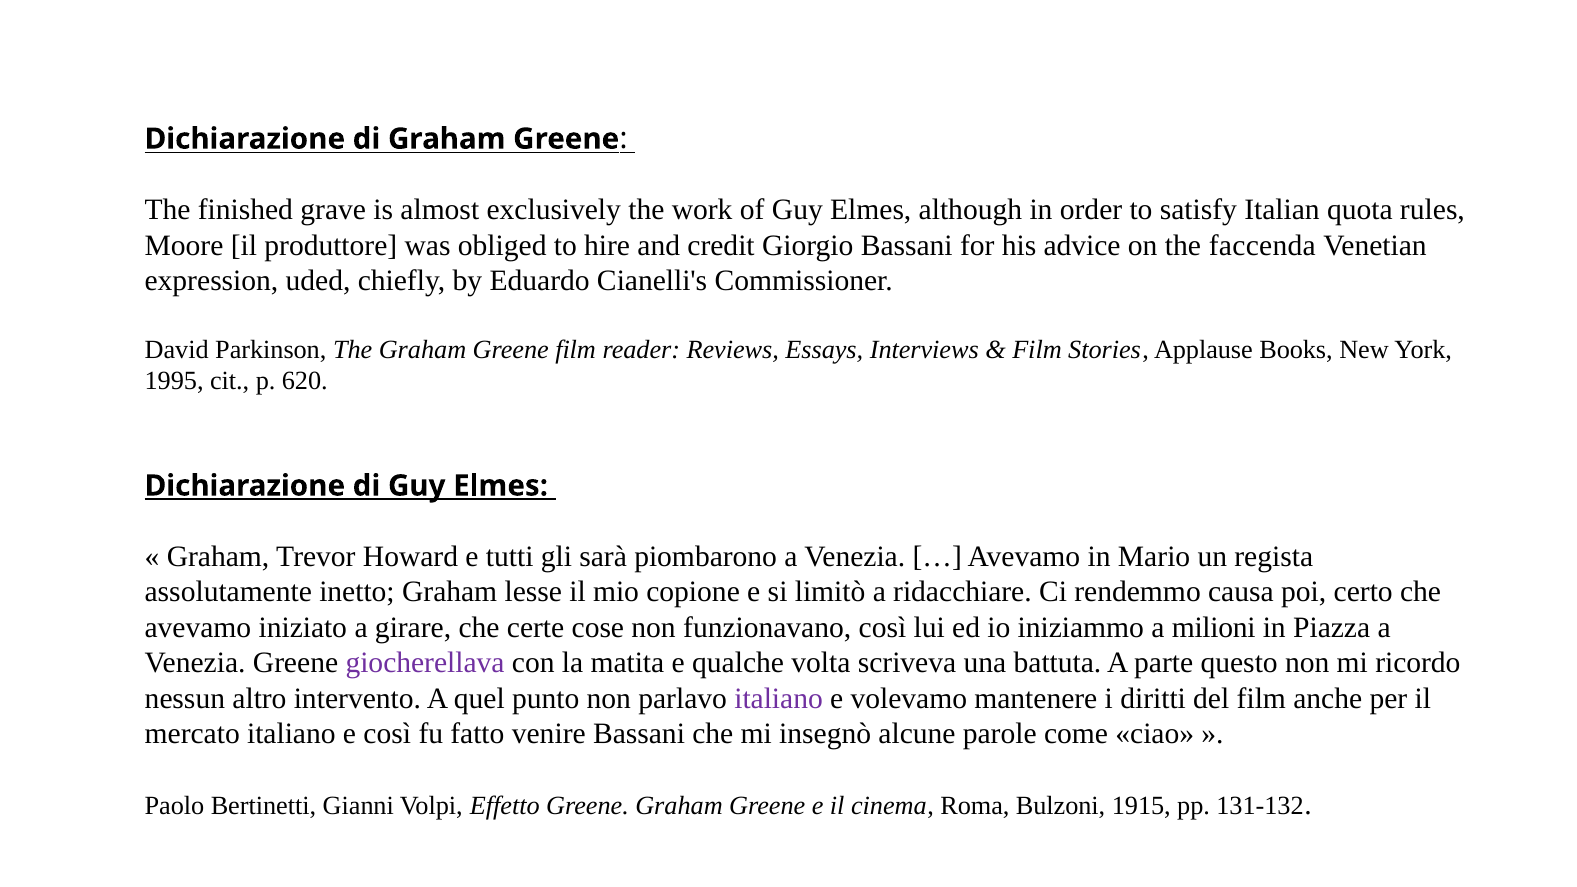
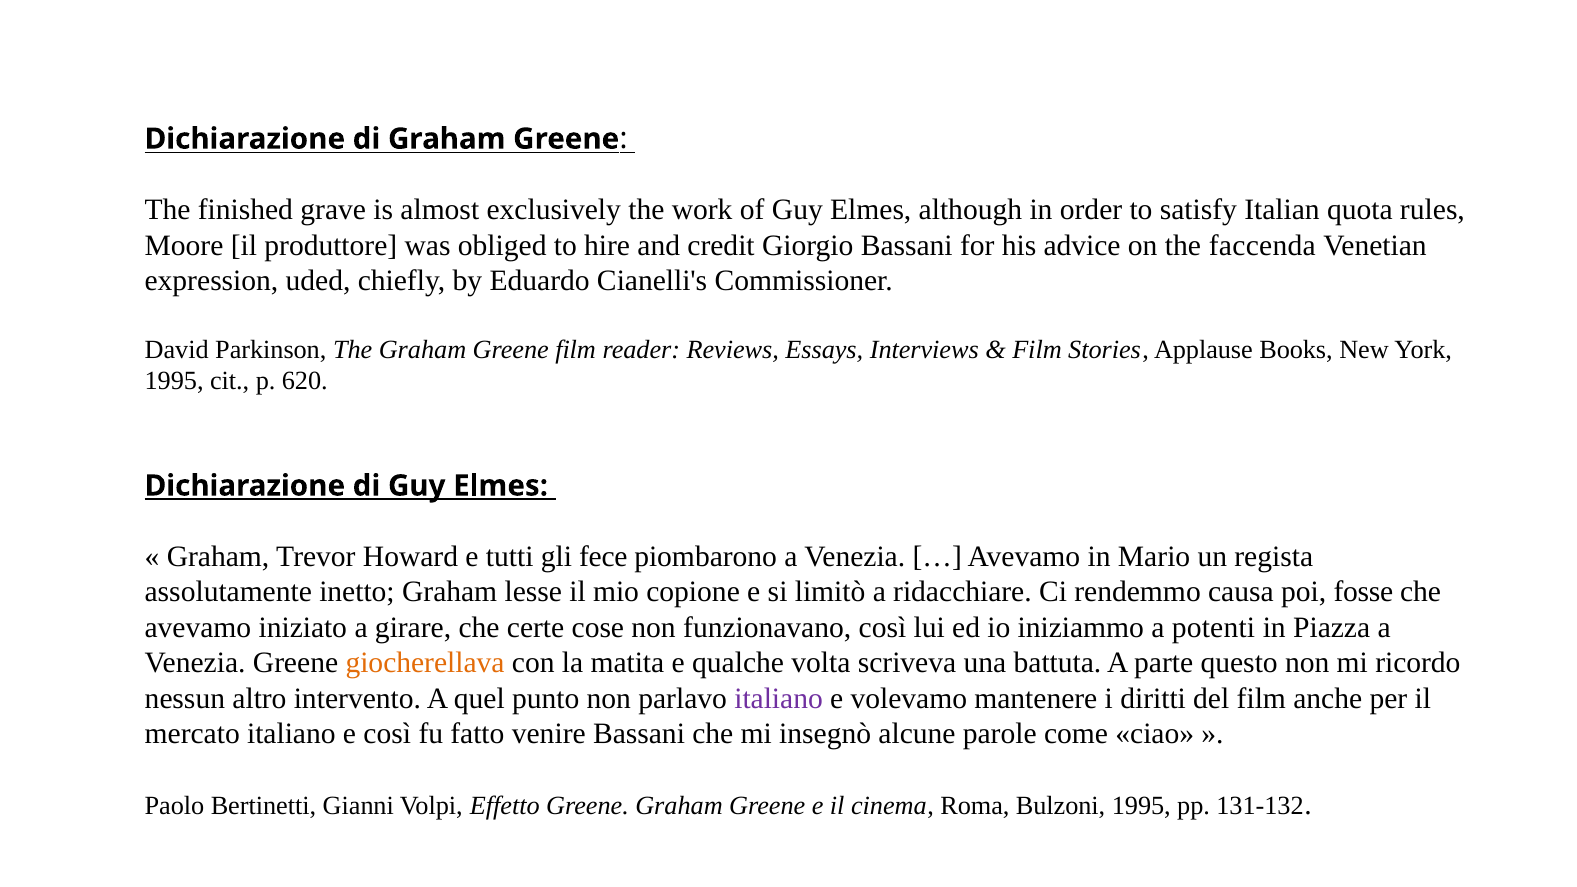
sarà: sarà -> fece (603, 557)
certo: certo -> fosse (1363, 592)
milioni: milioni -> potenti (1213, 628)
giocherellava colour: purple -> orange (425, 663)
Bulzoni 1915: 1915 -> 1995 (1141, 806)
